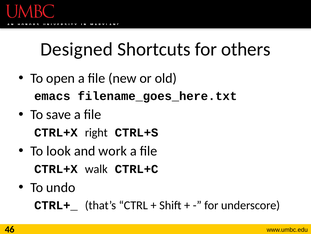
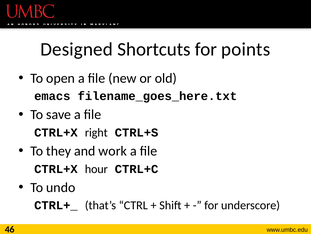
others: others -> points (246, 49)
look: look -> they (59, 151)
walk: walk -> hour (96, 168)
